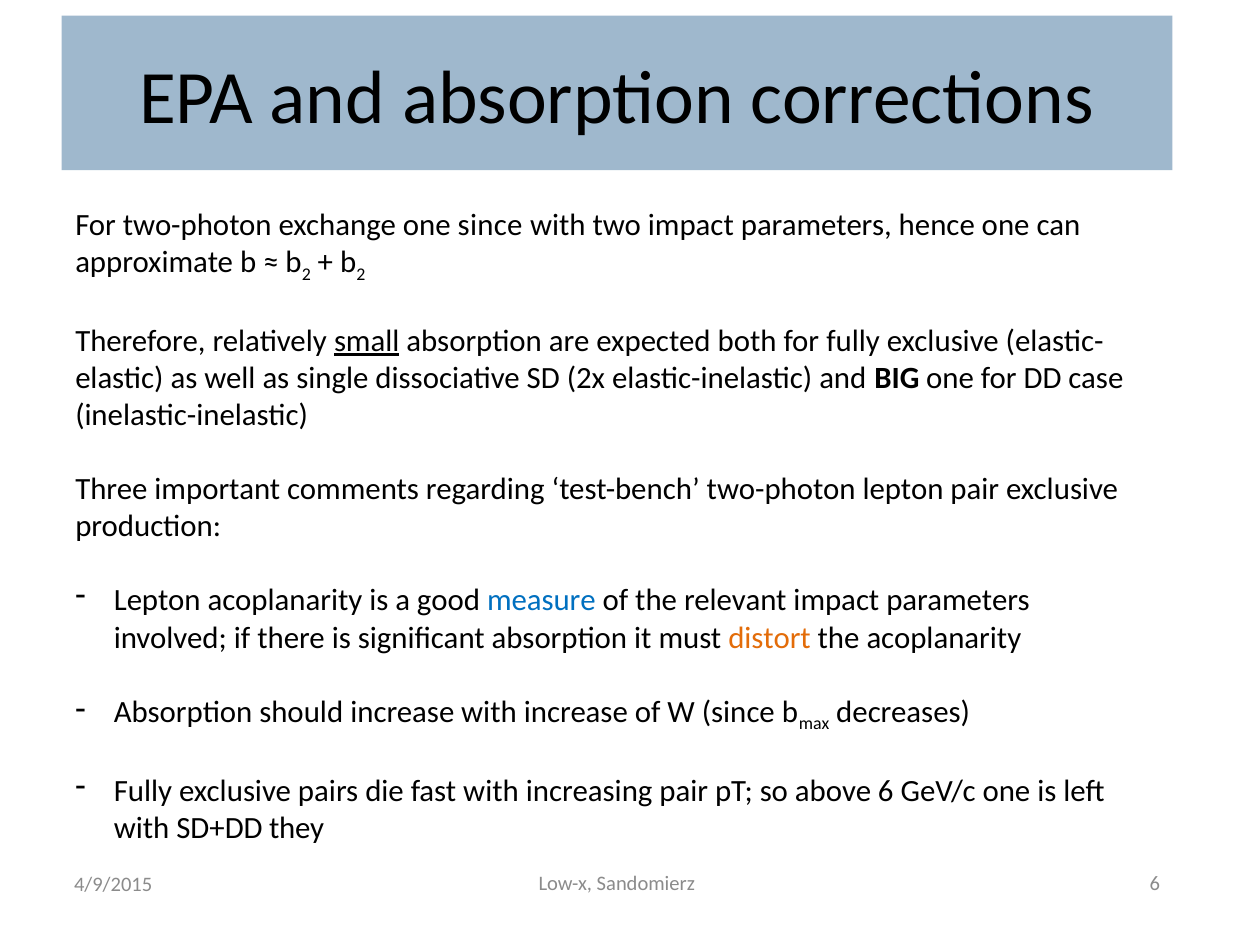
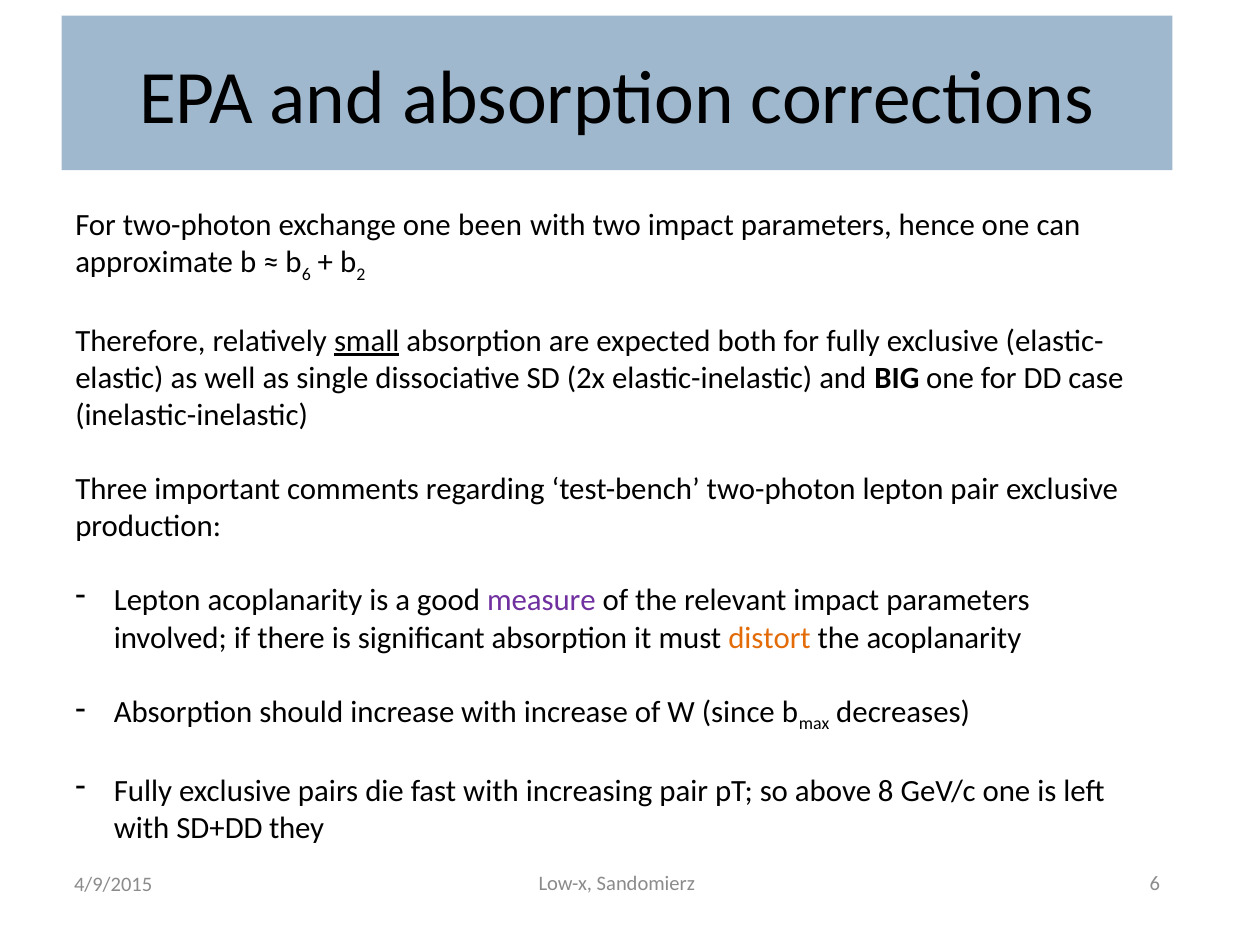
one since: since -> been (490, 225)
2: 2 -> 6 (306, 274)
measure colour: blue -> purple (541, 600)
above 6: 6 -> 8 (886, 791)
